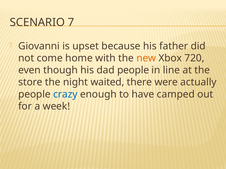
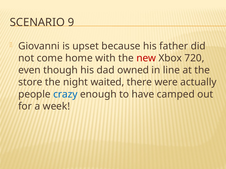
7: 7 -> 9 (71, 22)
new colour: orange -> red (146, 58)
dad people: people -> owned (133, 70)
